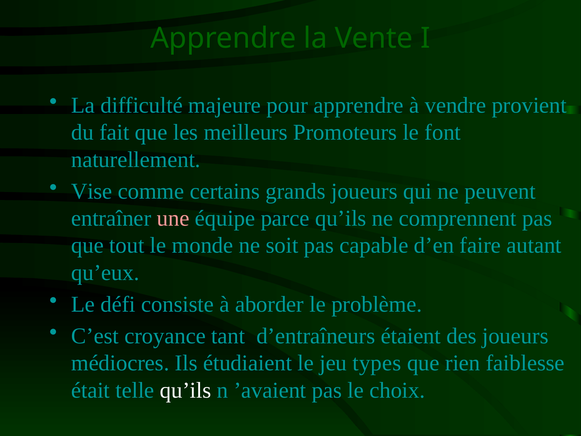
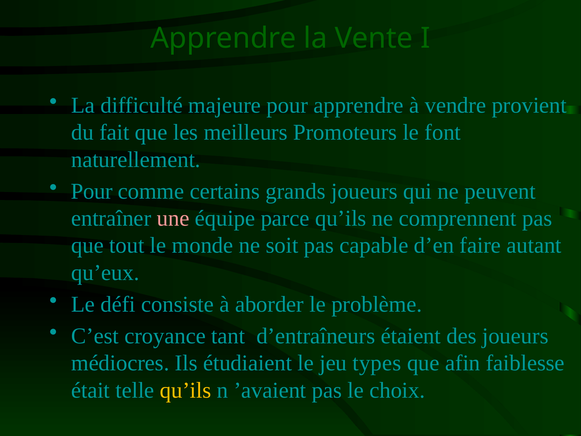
Vise: Vise -> Pour (92, 191)
rien: rien -> afin (463, 363)
qu’ils colour: white -> yellow (186, 390)
